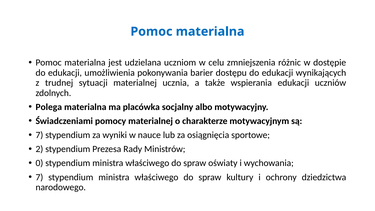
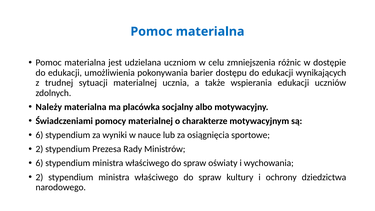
Polega: Polega -> Należy (49, 107)
7: 7 -> 6 (39, 135)
0: 0 -> 6 (39, 163)
7: 7 -> 2 (39, 177)
